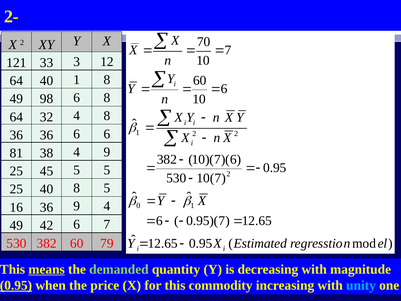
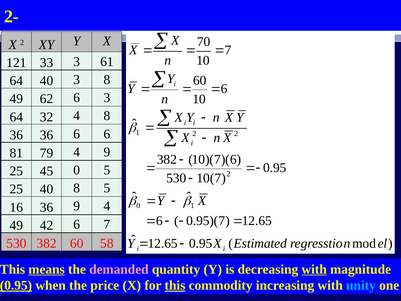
3 12: 12 -> 61 (107, 62)
40 1: 1 -> 3 (77, 80)
98: 98 -> 62 (47, 99)
6 8: 8 -> 3 (107, 98)
38: 38 -> 79 (47, 153)
45 5: 5 -> 0 (77, 170)
79: 79 -> 58 (107, 243)
demanded colour: light green -> pink (119, 269)
with underline: none -> present (314, 269)
this underline: none -> present (175, 285)
